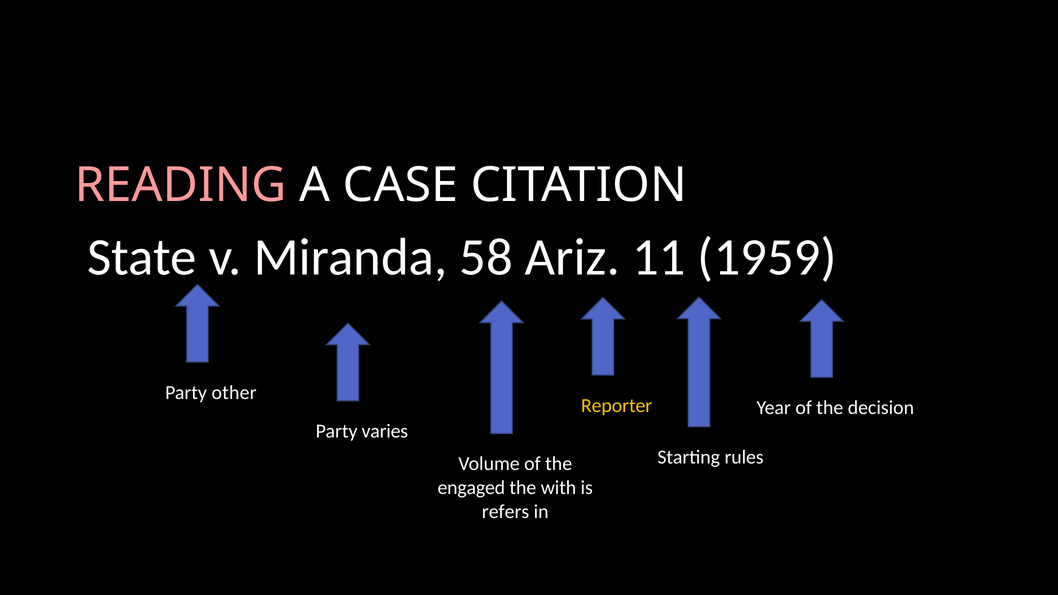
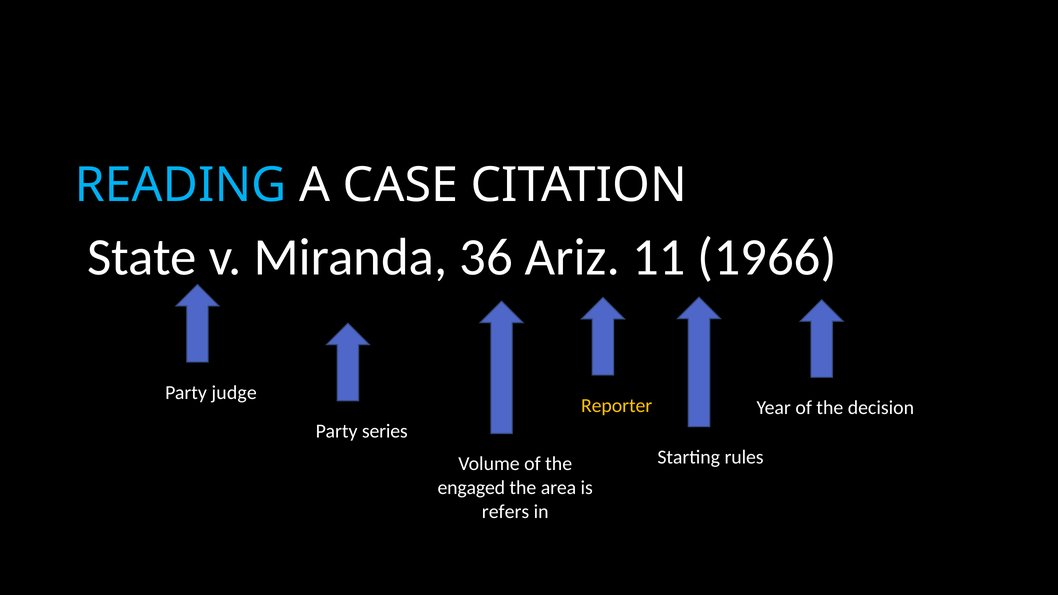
READING colour: pink -> light blue (181, 185)
58: 58 -> 36 (486, 257)
1959: 1959 -> 1966 (767, 257)
other: other -> judge (234, 393)
varies: varies -> series (385, 431)
with: with -> area (558, 488)
